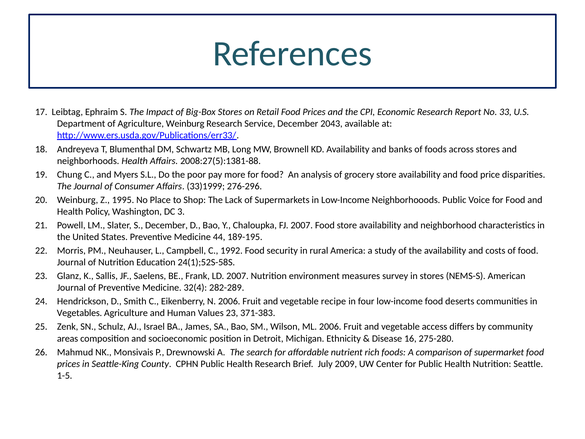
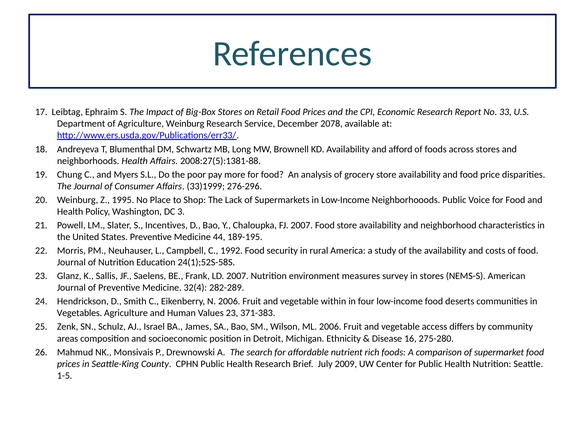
2043: 2043 -> 2078 (332, 124)
banks: banks -> afford (401, 149)
S December: December -> Incentives (166, 225)
recipe: recipe -> within (334, 301)
